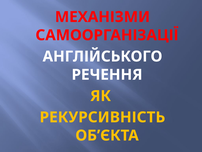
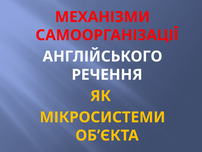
РЕКУРСИВНІСТЬ: РЕКУРСИВНІСТЬ -> МІКРОСИСТЕМИ (103, 117)
